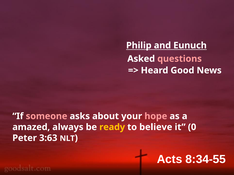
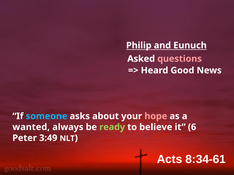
someone colour: pink -> light blue (47, 116)
amazed: amazed -> wanted (31, 127)
ready colour: yellow -> light green (112, 127)
0: 0 -> 6 (192, 127)
3:63: 3:63 -> 3:49 (48, 138)
8:34-55: 8:34-55 -> 8:34-61 (206, 160)
